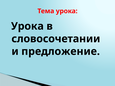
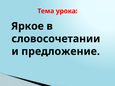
Урока: Урока -> Яркое (27, 26)
